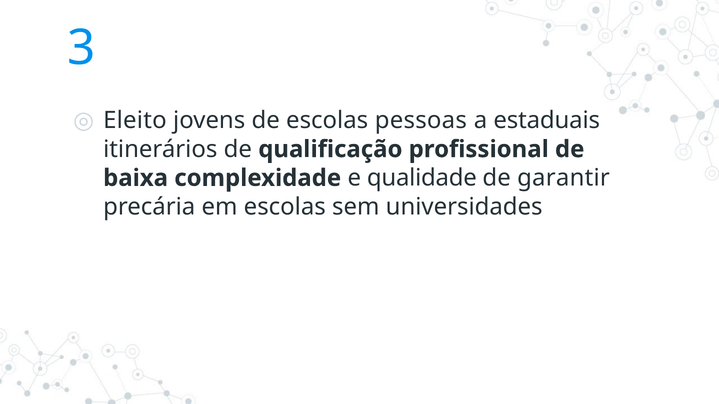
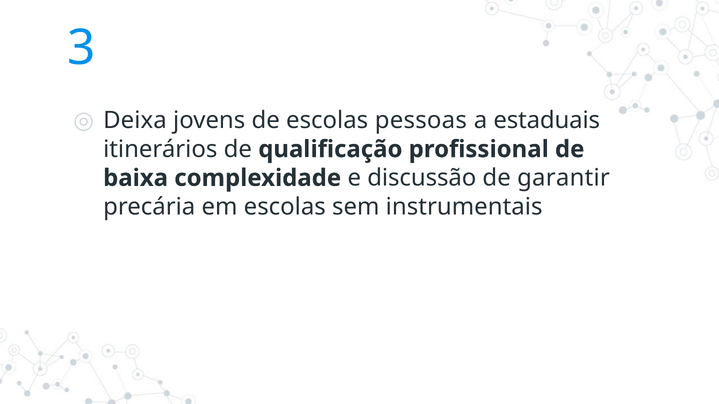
Eleito: Eleito -> Deixa (135, 121)
qualidade: qualidade -> discussão (422, 178)
universidades: universidades -> instrumentais (464, 207)
